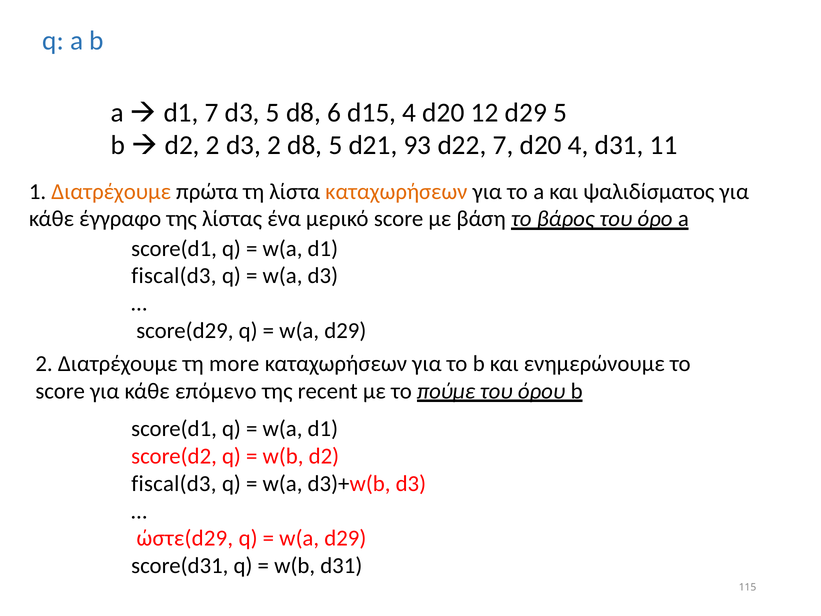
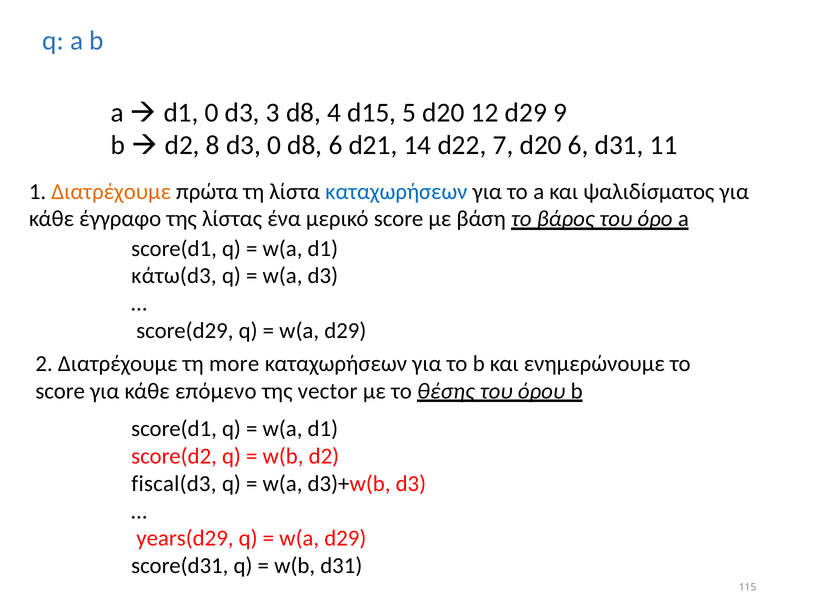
d1 7: 7 -> 0 (212, 112)
d3 5: 5 -> 3 (273, 112)
6: 6 -> 4 (334, 112)
d15 4: 4 -> 5 (409, 112)
d29 5: 5 -> 9 (560, 112)
d2 2: 2 -> 8 (213, 145)
d3 2: 2 -> 0 (274, 145)
d8 5: 5 -> 6 (335, 145)
93: 93 -> 14 (417, 145)
d20 4: 4 -> 6 (578, 145)
καταχωρήσεων colour: orange -> blue (396, 191)
fiscal(d3: fiscal(d3 -> κάτω(d3 (174, 276)
recent: recent -> vector (328, 391)
πούμε: πούμε -> θέσης (446, 391)
ώστε(d29: ώστε(d29 -> years(d29 (185, 538)
